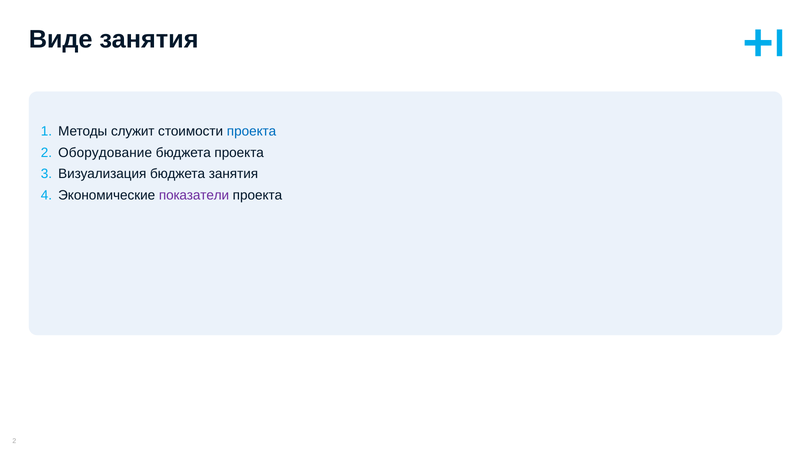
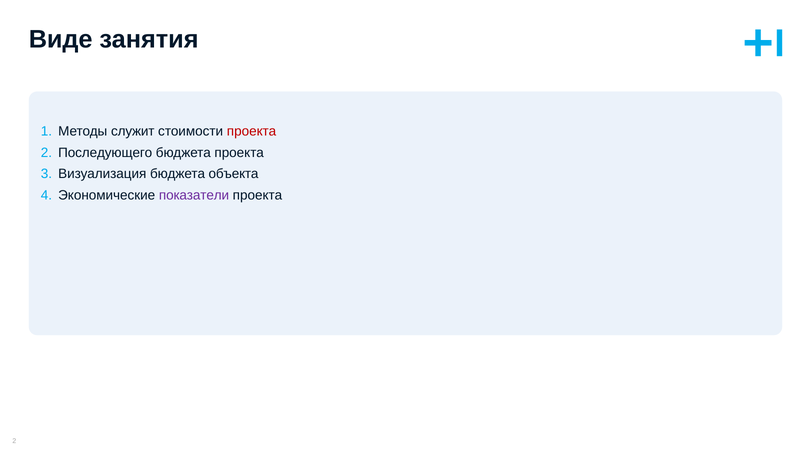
проекта colour: blue -> red (252, 131)
Оборудование: Оборудование -> Последующего (105, 153)
бюджета занятия: занятия -> объекта (234, 174)
